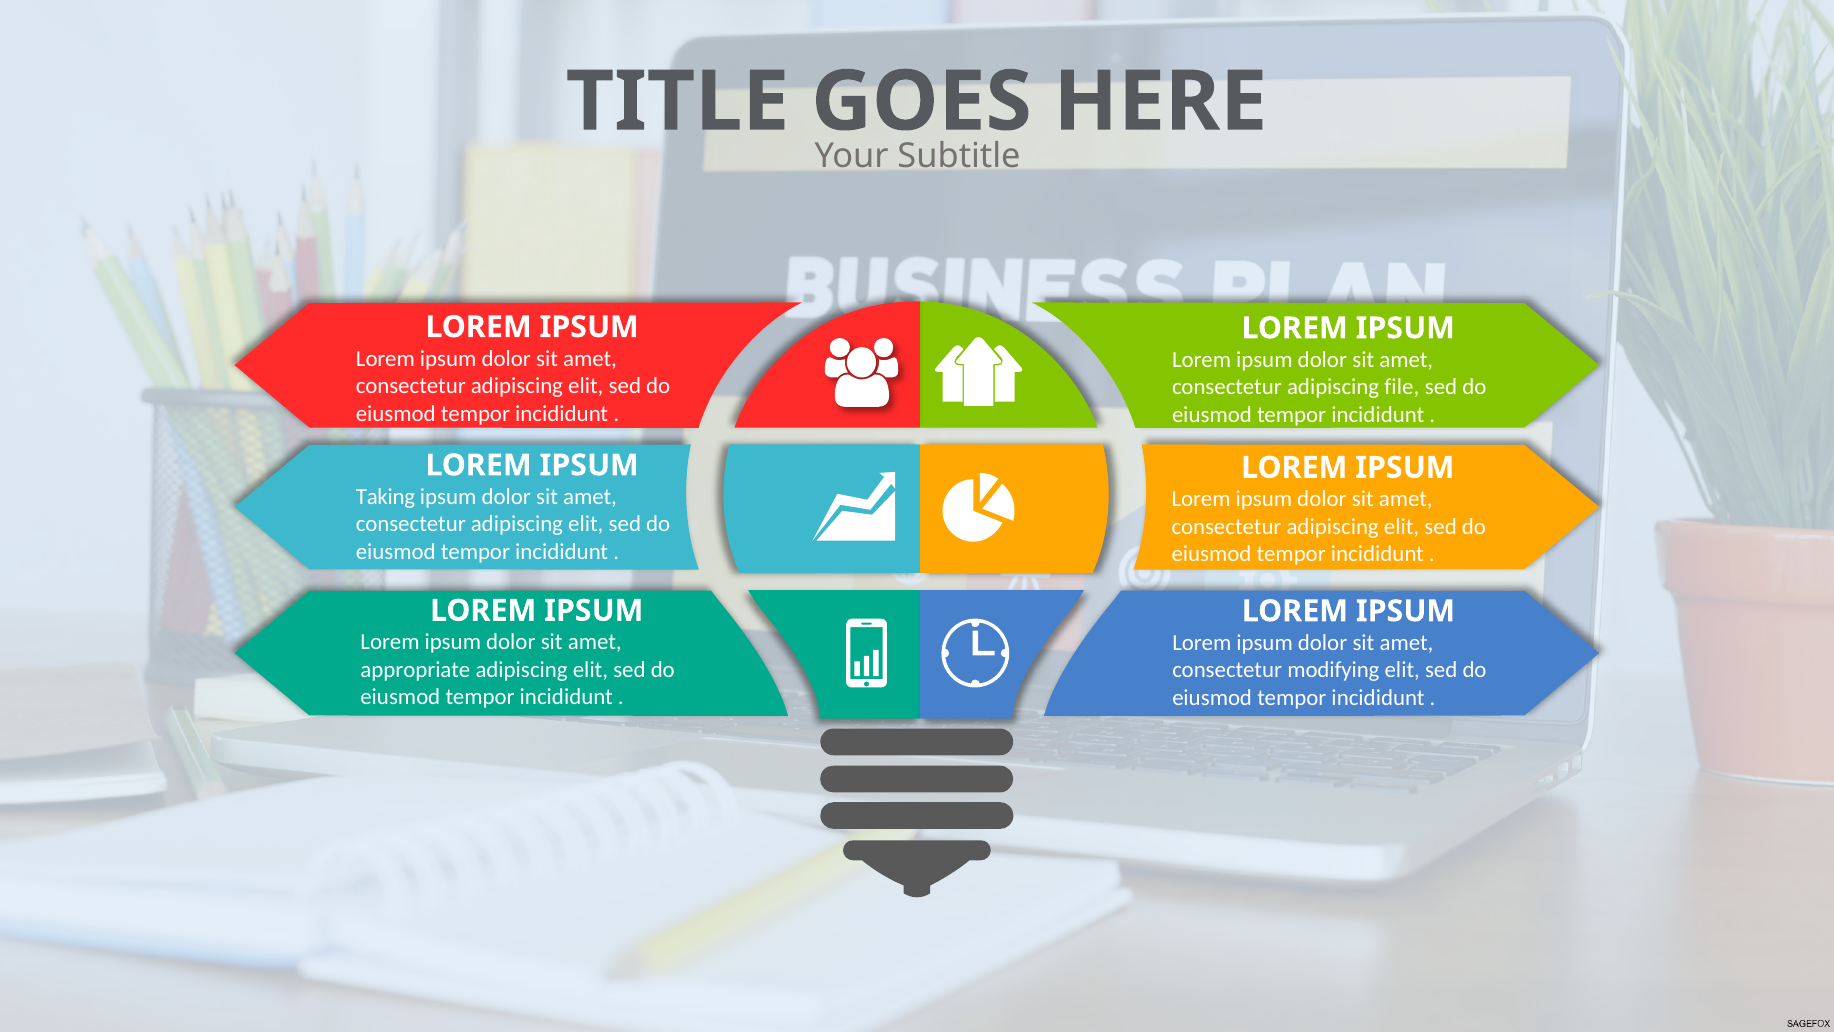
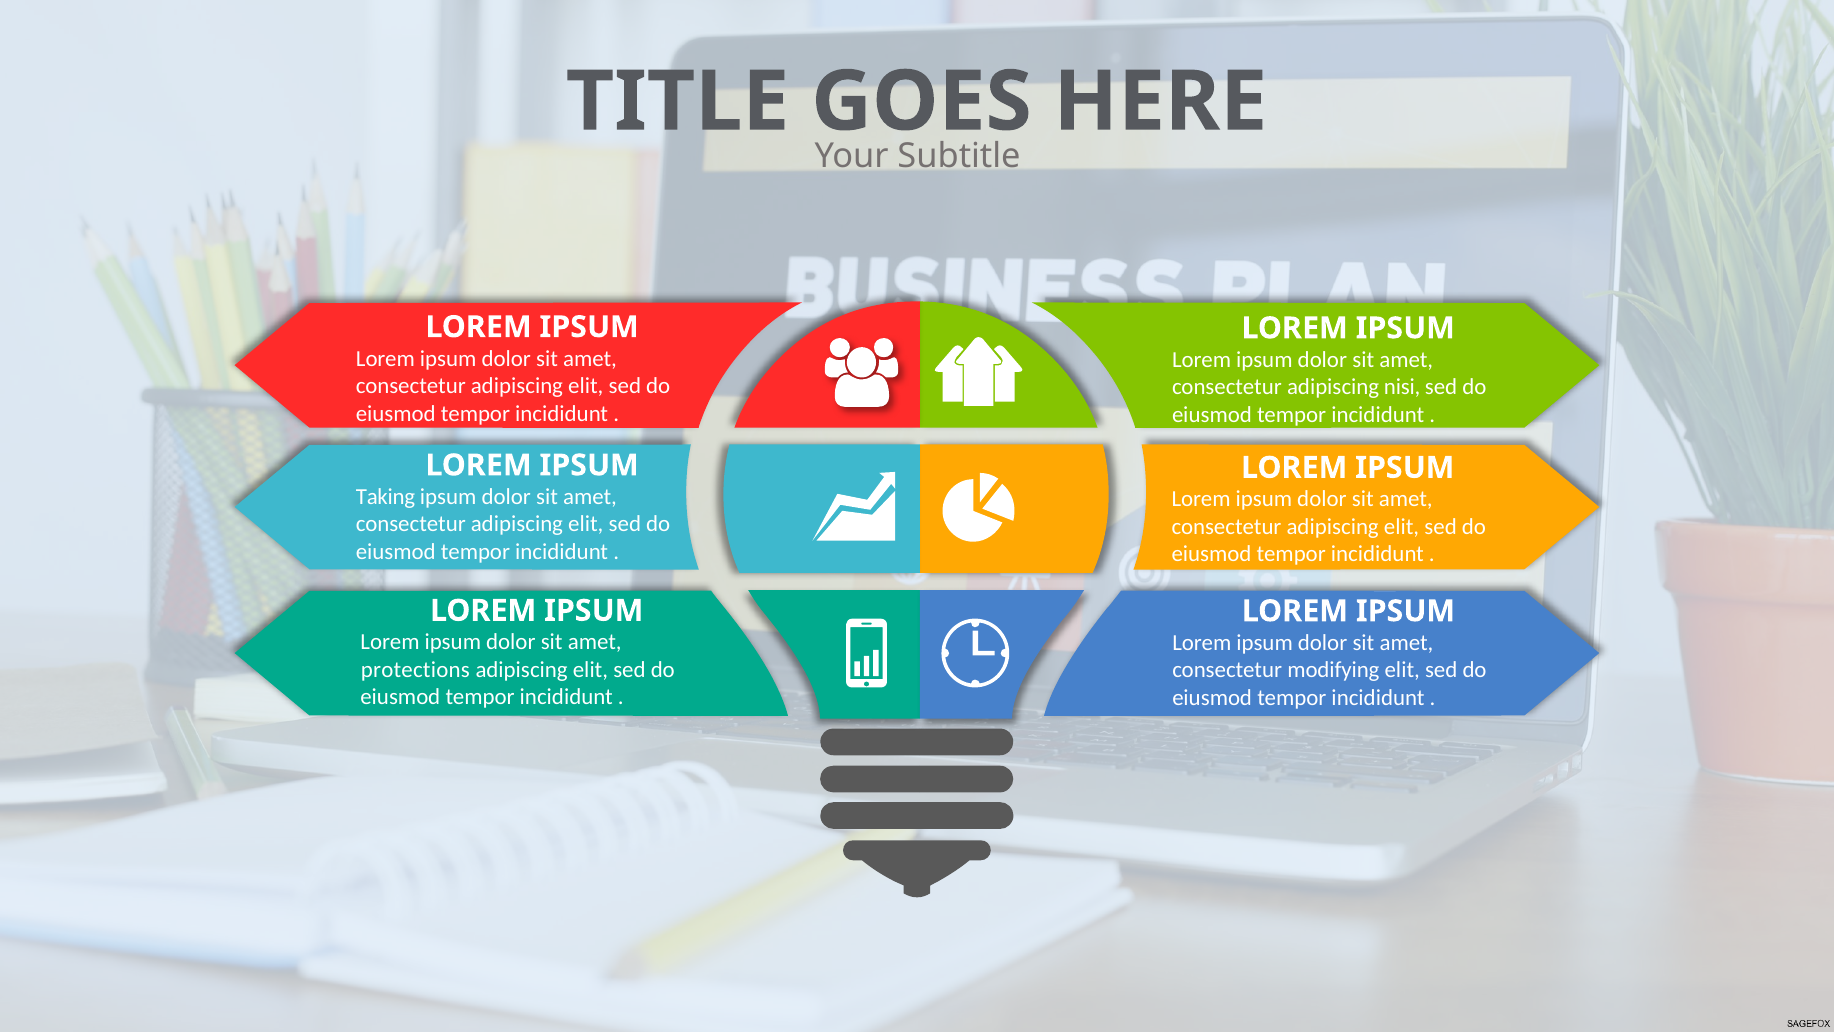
file: file -> nisi (1402, 387)
appropriate: appropriate -> protections (415, 670)
